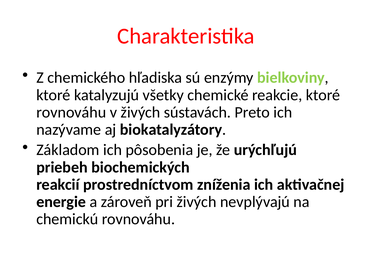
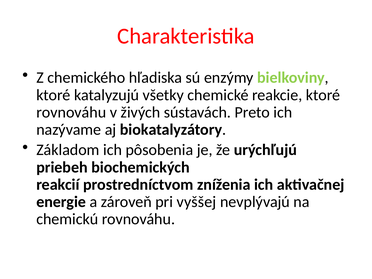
pri živých: živých -> vyššej (196, 202)
